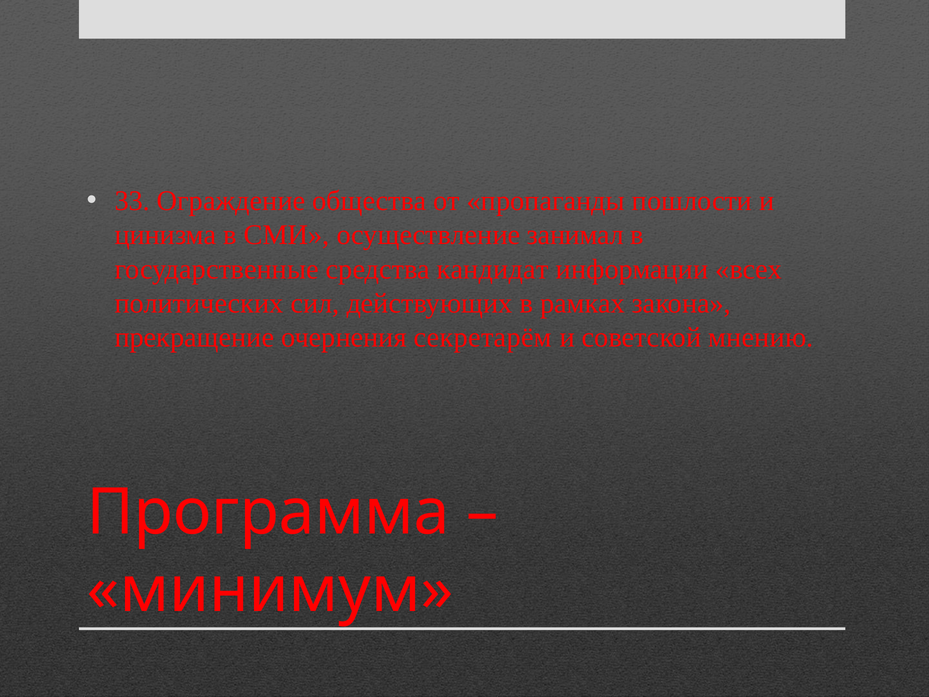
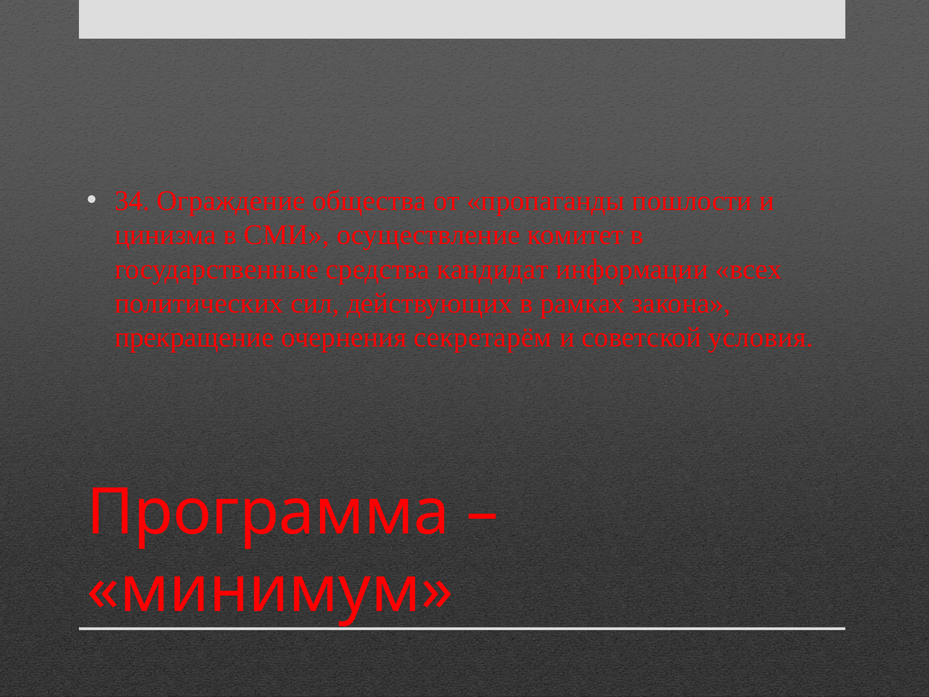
33: 33 -> 34 (132, 201)
занимал: занимал -> комитет (575, 235)
мнению: мнению -> условия (761, 337)
